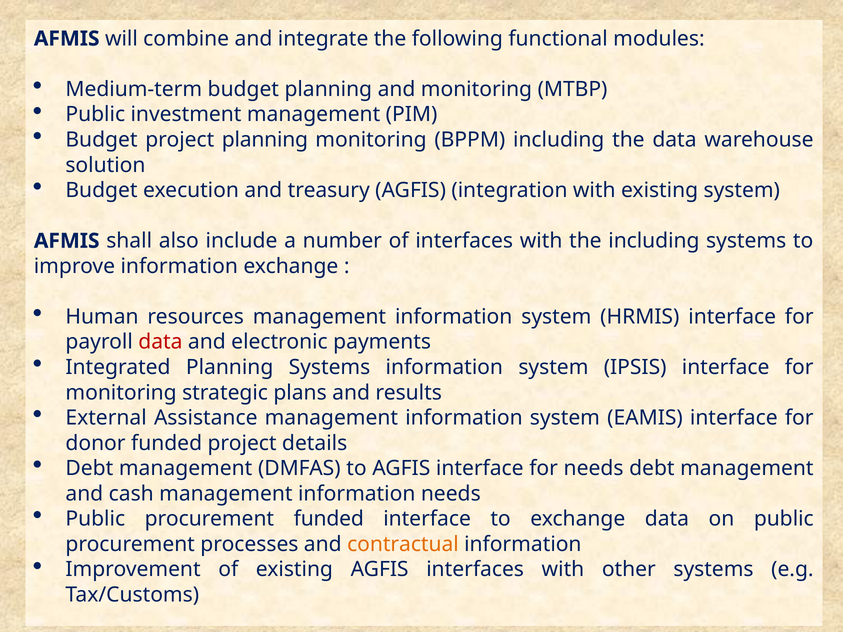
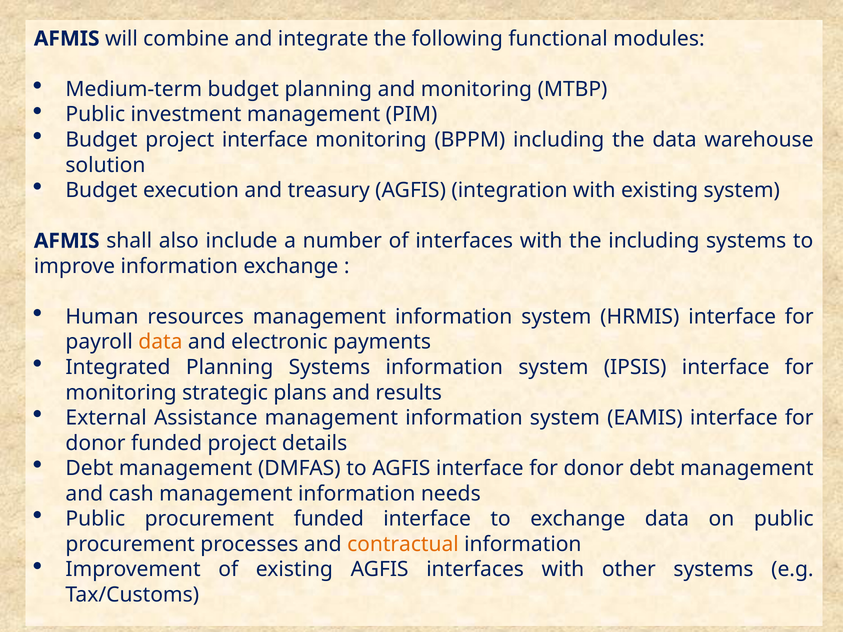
project planning: planning -> interface (265, 140)
data colour: red -> orange (160, 342)
AGFIS interface for needs: needs -> donor (594, 469)
